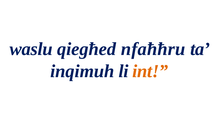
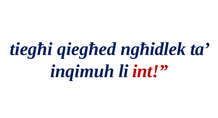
waslu: waslu -> tiegħi (31, 49)
nfaħħru: nfaħħru -> ngħidlek (153, 49)
int colour: orange -> red (150, 71)
